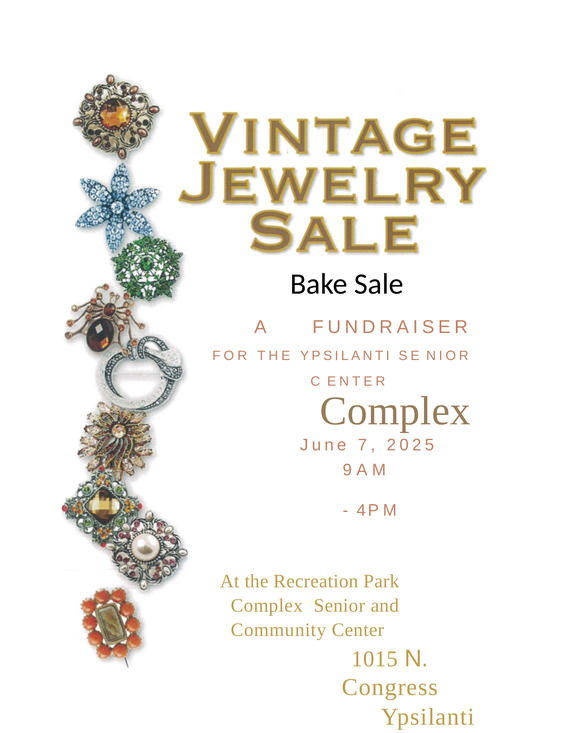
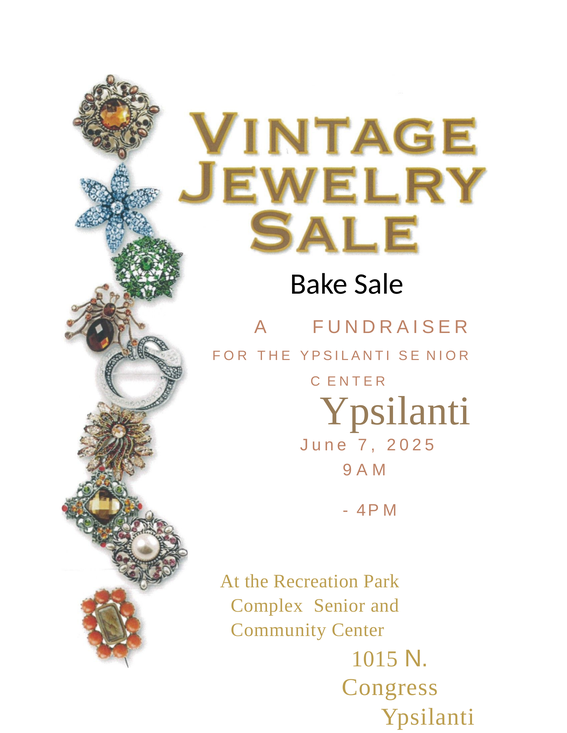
Complex: Complex -> Ypsilanti (395, 411)
